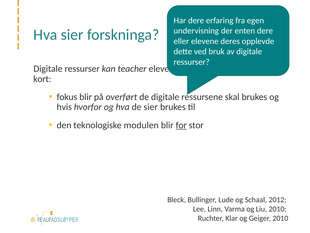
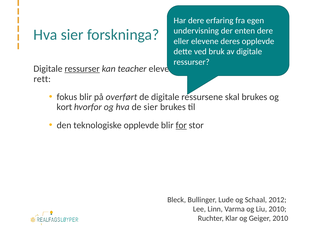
ressurser underline: none -> present (82, 68)
kort: kort -> rett (42, 79)
hvis: hvis -> kort (64, 107)
teknologiske modulen: modulen -> opplevde (141, 125)
